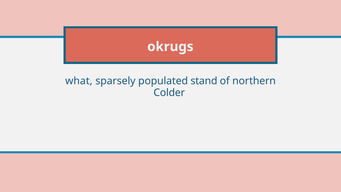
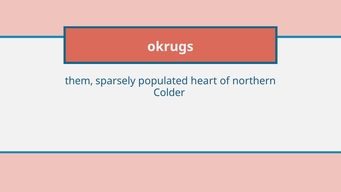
what: what -> them (79, 81)
stand: stand -> heart (204, 81)
